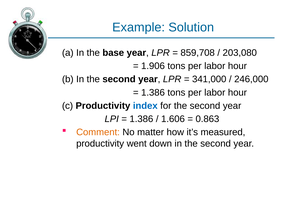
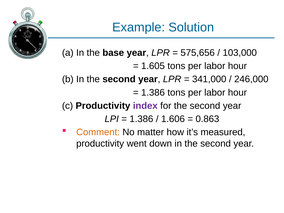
859,708: 859,708 -> 575,656 (198, 53)
203,080: 203,080 -> 103,000 (240, 53)
1.906: 1.906 -> 1.605 (153, 66)
index colour: blue -> purple (145, 106)
